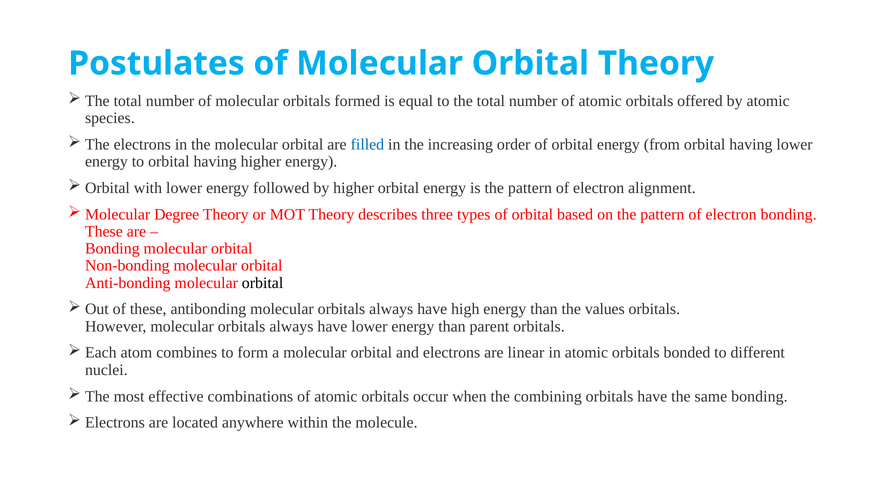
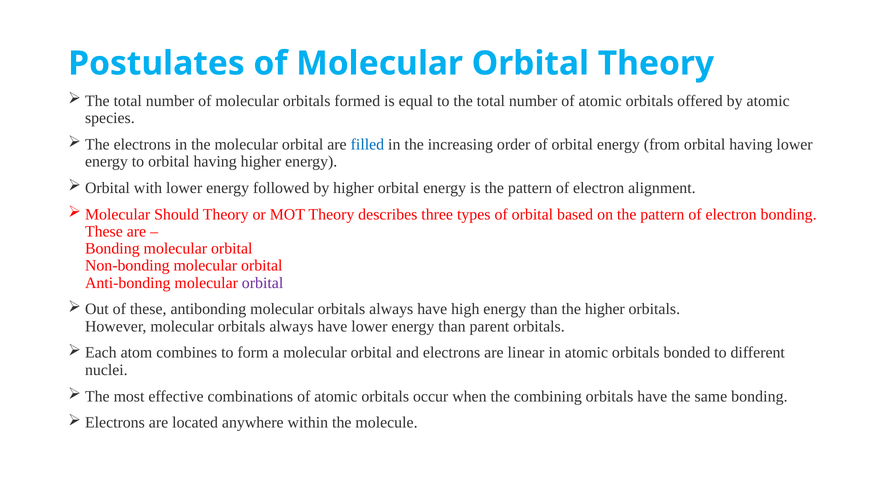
Degree: Degree -> Should (177, 215)
orbital colour: black -> purple (263, 283)
the values: values -> higher (605, 309)
